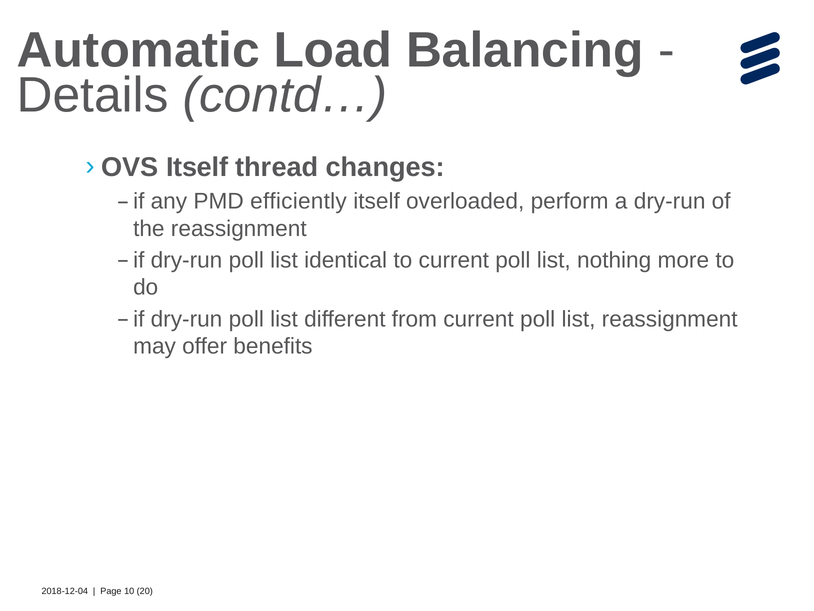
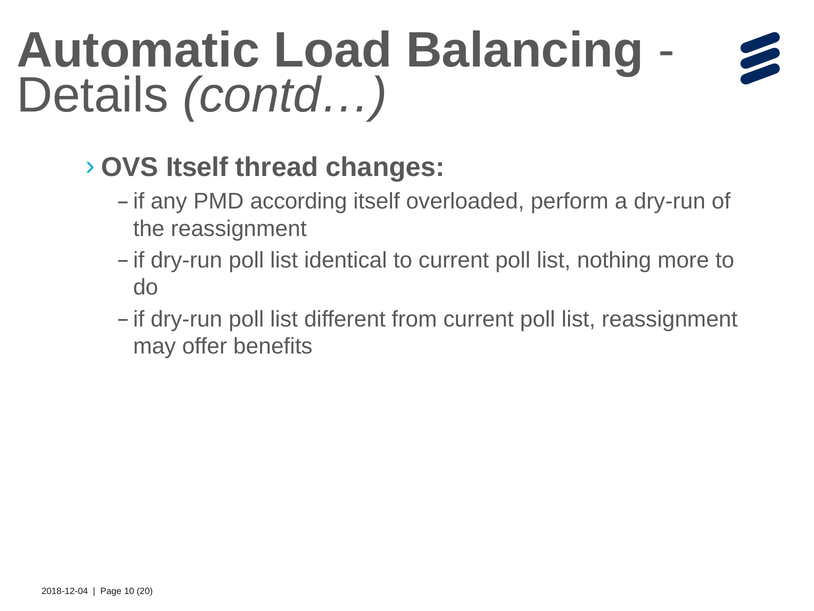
efficiently: efficiently -> according (299, 201)
